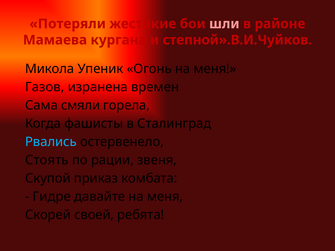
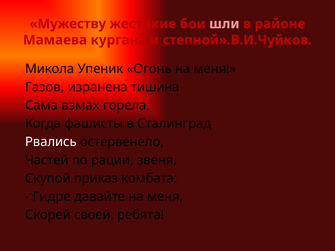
Потеряли: Потеряли -> Мужеству (68, 24)
времен: времен -> тишина (155, 87)
смяли: смяли -> взмах (80, 106)
Рвались colour: light blue -> white (51, 142)
Стоять: Стоять -> Частей (47, 160)
